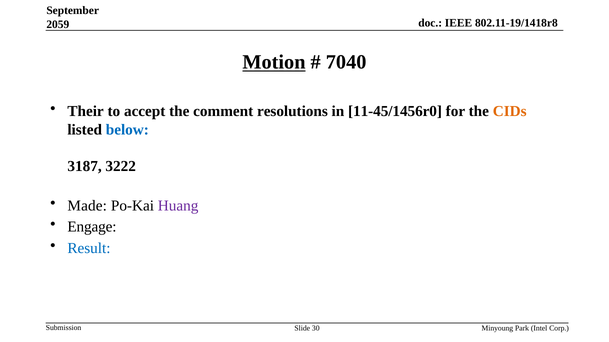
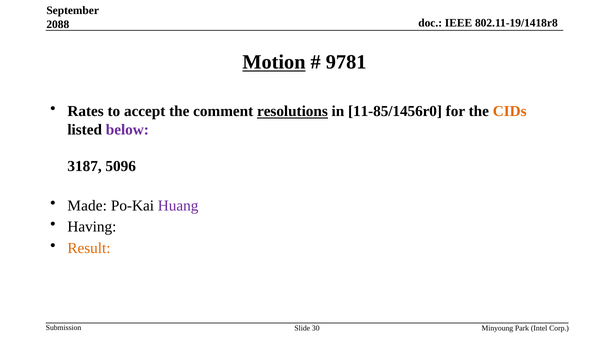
2059: 2059 -> 2088 (58, 24)
7040: 7040 -> 9781 (346, 62)
Their: Their -> Rates (86, 111)
resolutions underline: none -> present (292, 111)
11-45/1456r0: 11-45/1456r0 -> 11-85/1456r0 (395, 111)
below colour: blue -> purple (127, 130)
3222: 3222 -> 5096 (121, 166)
Engage: Engage -> Having (92, 227)
Result colour: blue -> orange (89, 248)
